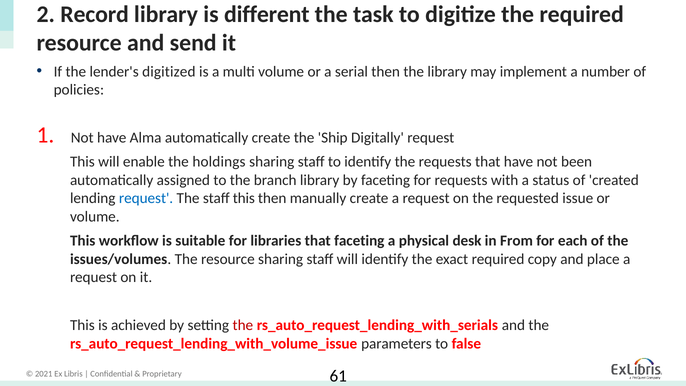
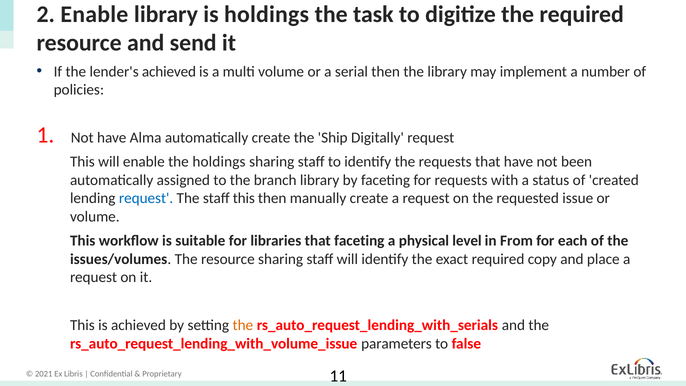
2 Record: Record -> Enable (94, 14)
is different: different -> holdings (267, 14)
lender's digitized: digitized -> achieved (169, 72)
desk: desk -> level (467, 241)
the colour: red -> orange (243, 325)
61: 61 -> 11 (338, 376)
